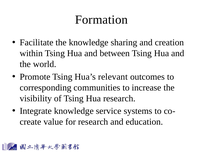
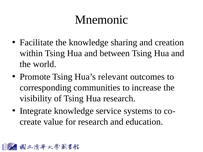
Formation: Formation -> Mnemonic (101, 20)
